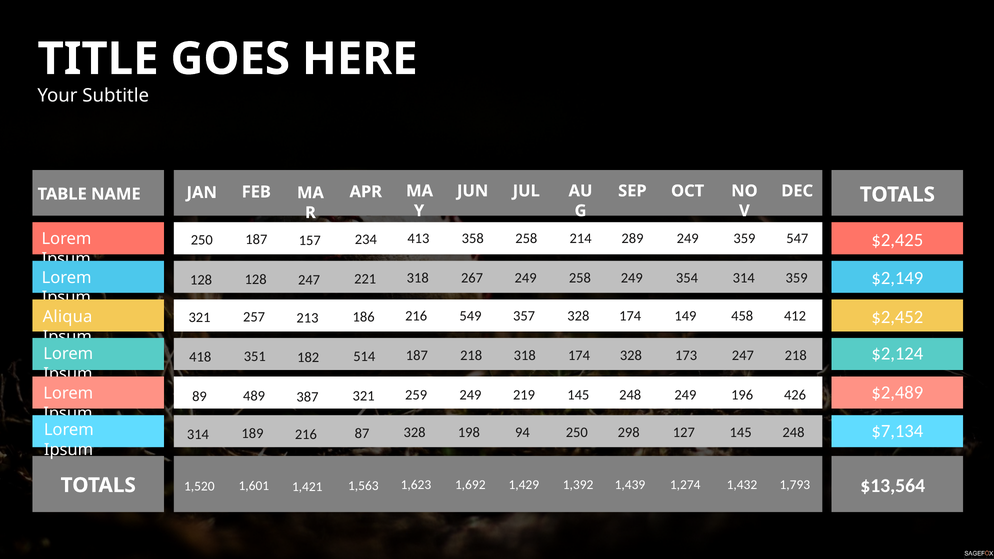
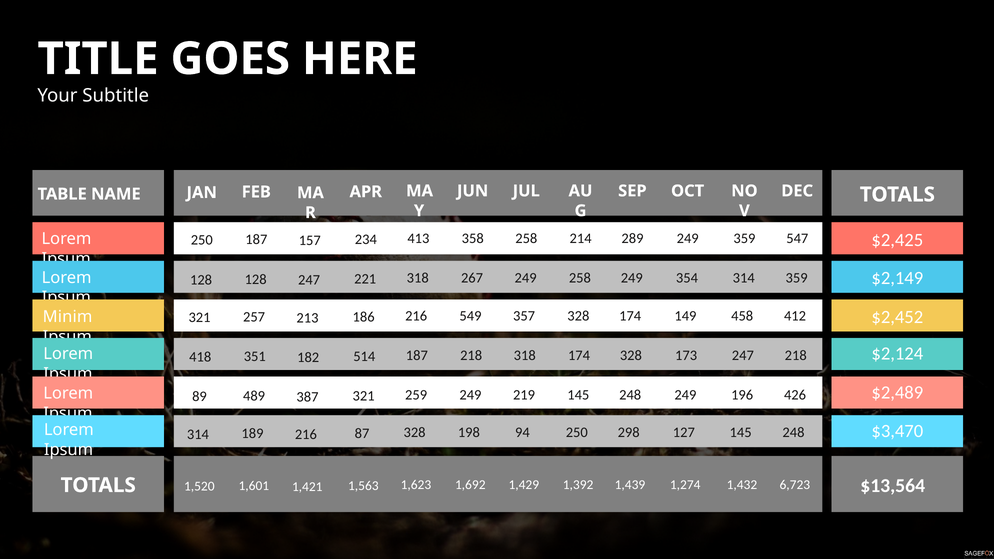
Aliqua: Aliqua -> Minim (68, 317)
$7,134: $7,134 -> $3,470 (897, 431)
1,793: 1,793 -> 6,723 (795, 485)
